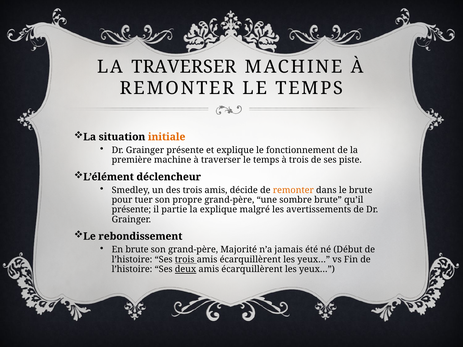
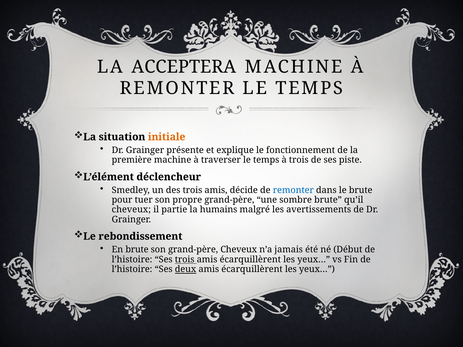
LA TRAVERSER: TRAVERSER -> ACCEPTERA (184, 67)
remonter colour: orange -> blue (293, 190)
présente: présente -> cheveux (131, 210)
la explique: explique -> humains (219, 210)
grand-père Majorité: Majorité -> Cheveux (239, 250)
